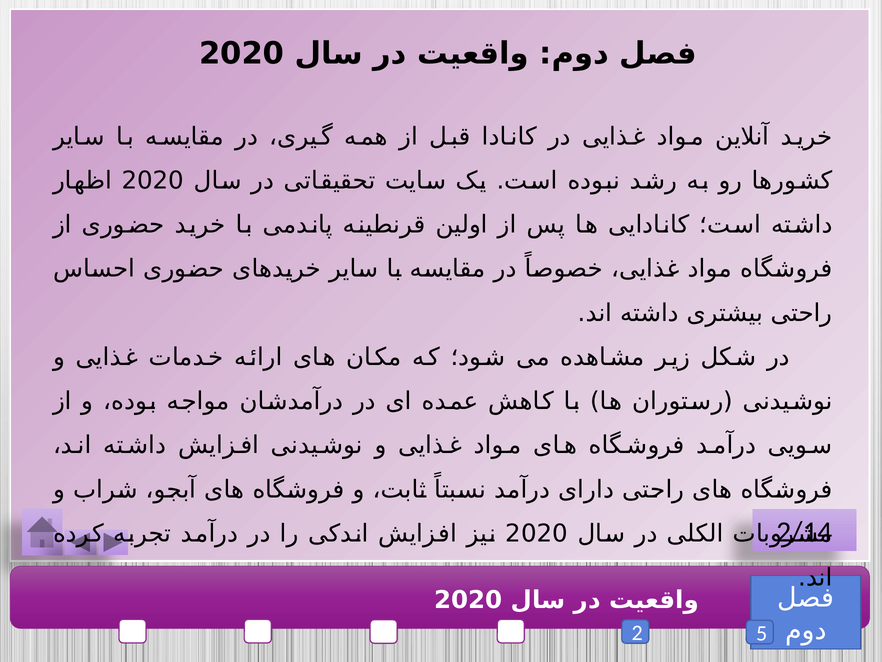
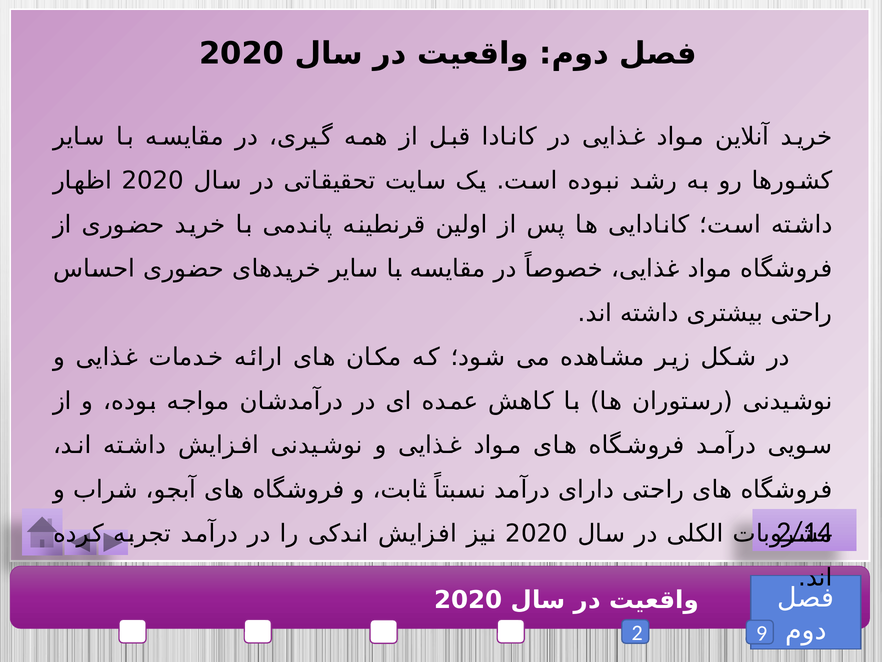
5: 5 -> 9 (762, 633)
